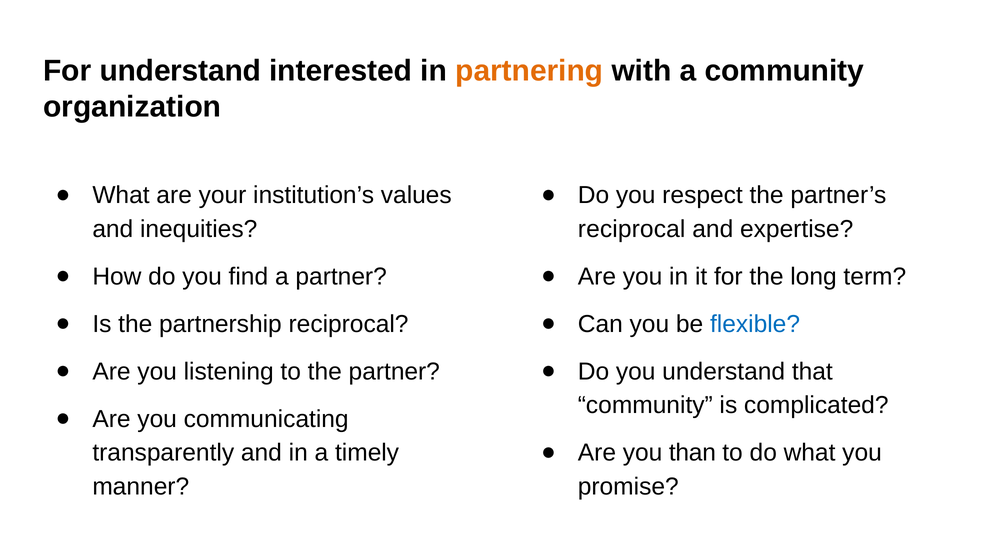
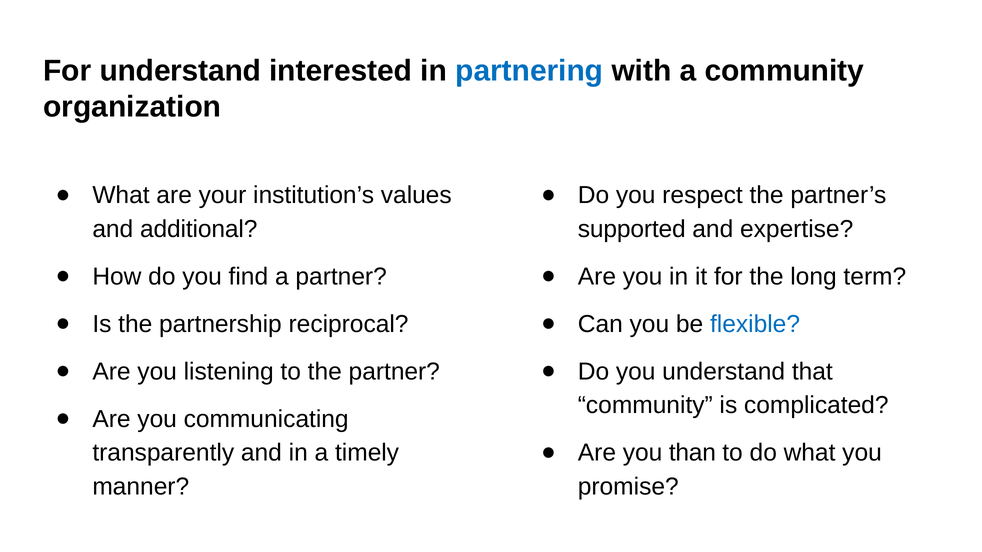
partnering colour: orange -> blue (529, 71)
inequities: inequities -> additional (199, 229)
reciprocal: reciprocal -> supported (632, 229)
